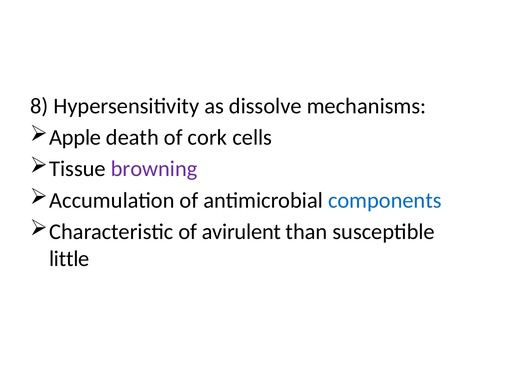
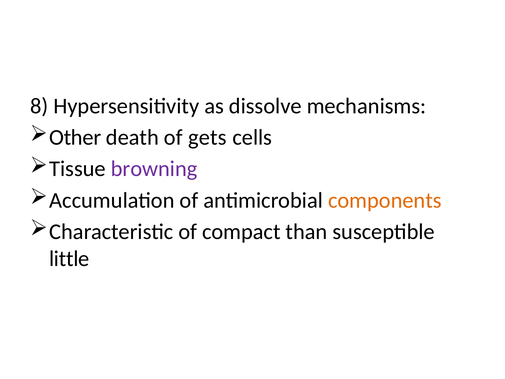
Apple: Apple -> Other (75, 137)
cork: cork -> gets (207, 137)
components colour: blue -> orange (385, 200)
avirulent: avirulent -> compact (241, 232)
